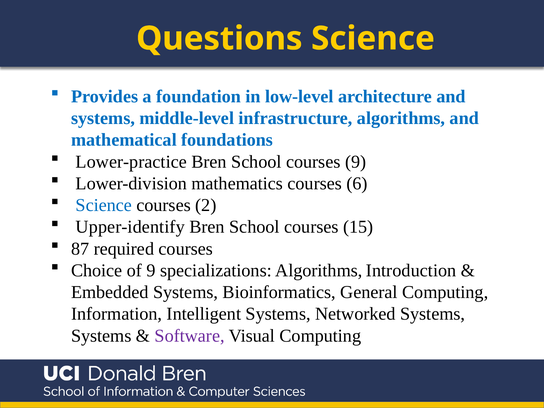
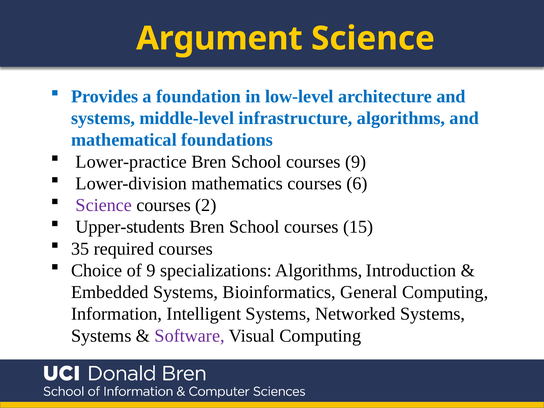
Questions: Questions -> Argument (219, 39)
Science colour: blue -> purple (104, 205)
Upper-identify: Upper-identify -> Upper-students (130, 227)
87: 87 -> 35 (80, 249)
